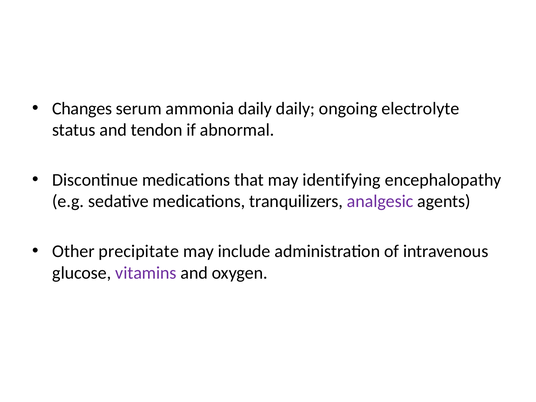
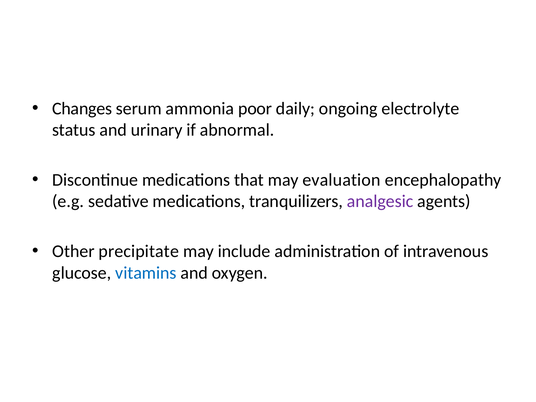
ammonia daily: daily -> poor (255, 108)
tendon: tendon -> urinary (157, 130)
identifying: identifying -> evaluation (342, 180)
vitamins colour: purple -> blue (146, 273)
